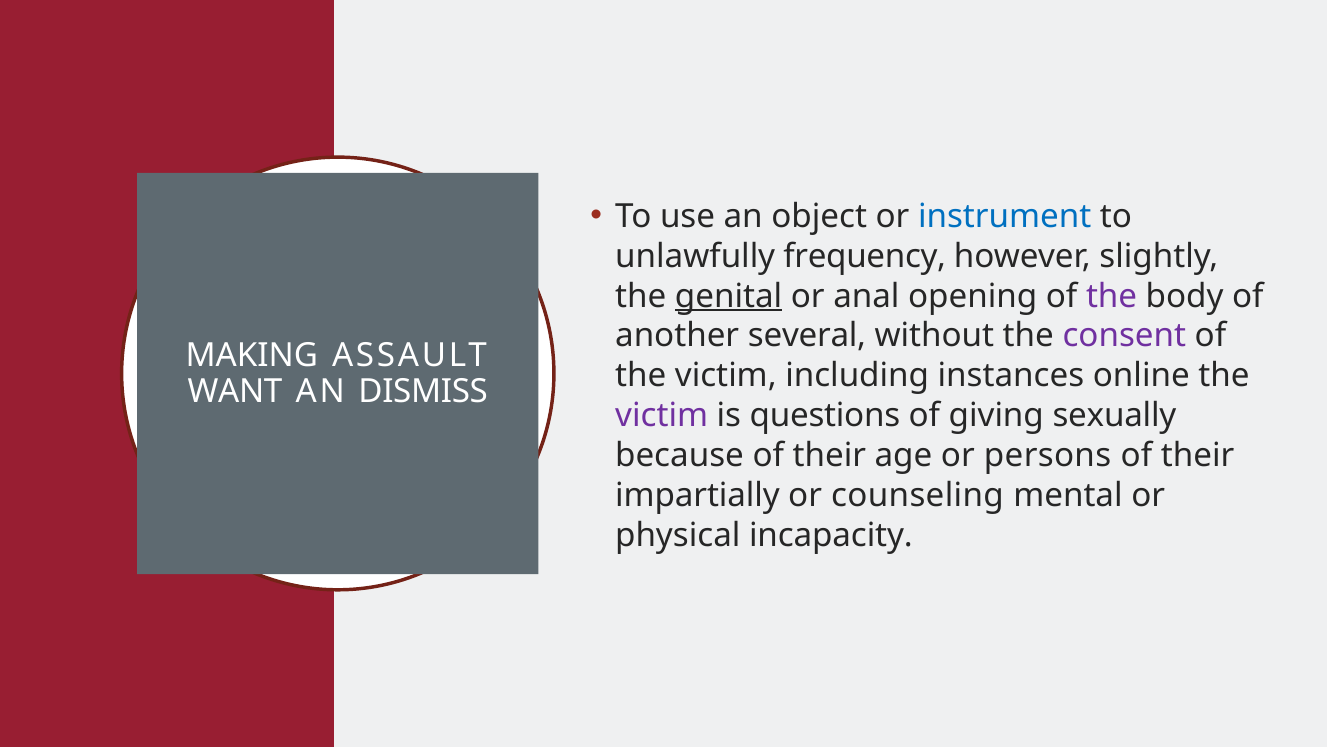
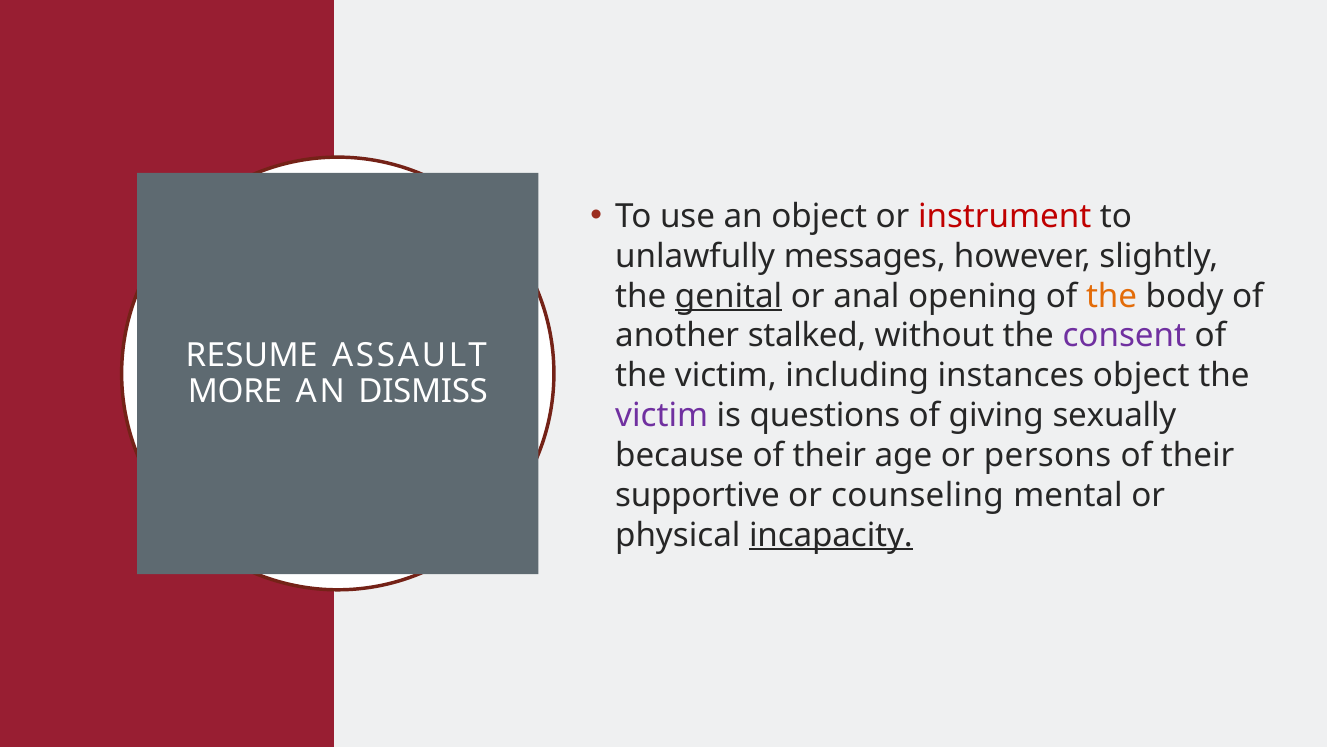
instrument colour: blue -> red (1005, 216)
frequency: frequency -> messages (865, 256)
the colour: purple -> orange (1112, 296)
several: several -> stalked (807, 336)
MAKING: MAKING -> RESUME (252, 355)
instances online: online -> object (1141, 376)
WANT: WANT -> MORE (235, 391)
impartially: impartially -> supportive (698, 495)
incapacity underline: none -> present (831, 535)
